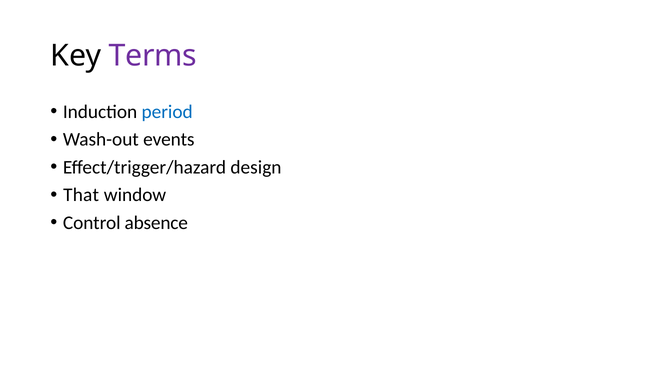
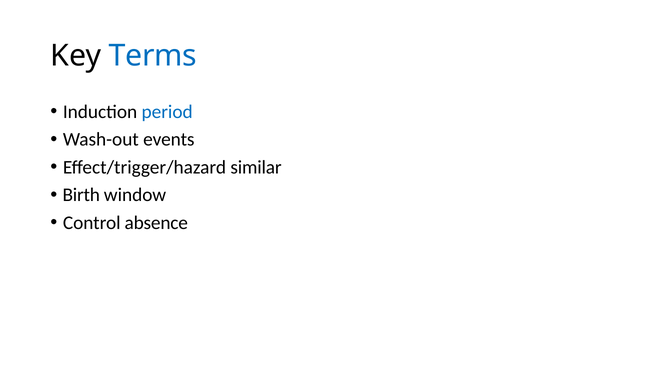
Terms colour: purple -> blue (153, 56)
design: design -> similar (256, 167)
That: That -> Birth (81, 195)
